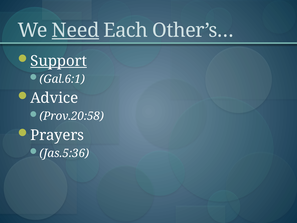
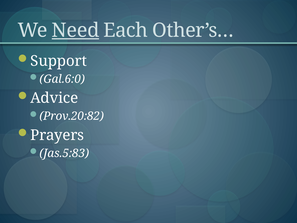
Support underline: present -> none (59, 61)
Gal.6:1: Gal.6:1 -> Gal.6:0 (62, 79)
Prov.20:58: Prov.20:58 -> Prov.20:82 (72, 116)
Jas.5:36: Jas.5:36 -> Jas.5:83 (64, 153)
